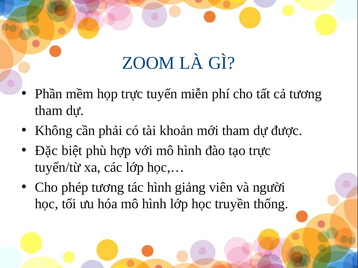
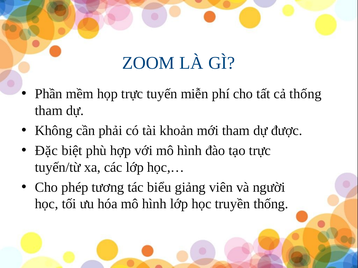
cả tương: tương -> thống (305, 94)
tác hình: hình -> biểu (159, 188)
